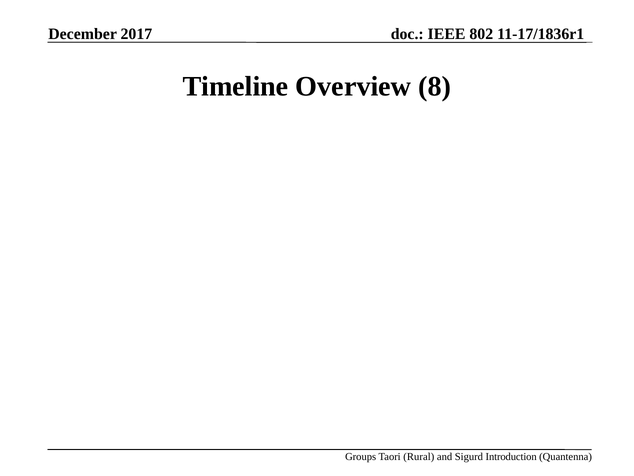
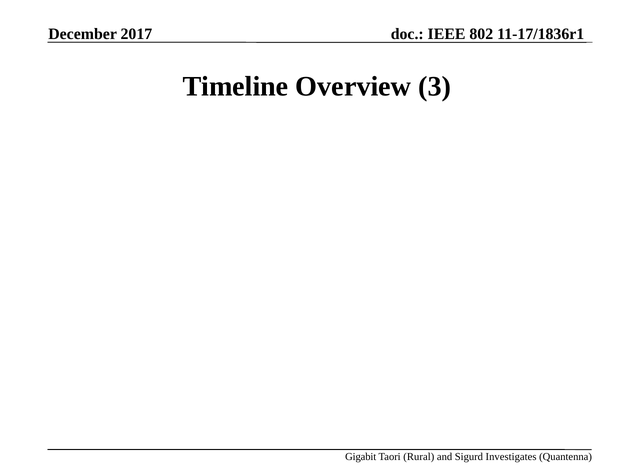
8: 8 -> 3 (435, 86)
Groups: Groups -> Gigabit (361, 456)
Introduction: Introduction -> Investigates (511, 456)
